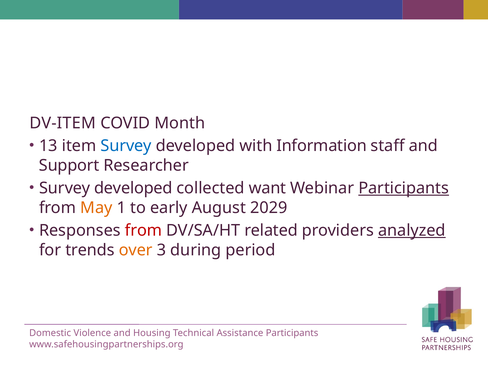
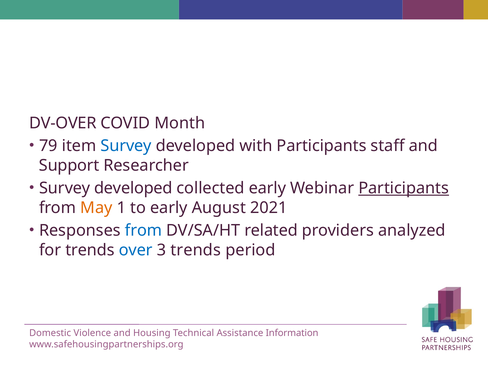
DV-ITEM: DV-ITEM -> DV-OVER (63, 123)
13: 13 -> 79 (48, 146)
with Information: Information -> Participants (322, 146)
collected want: want -> early (267, 188)
2029: 2029 -> 2021 (269, 208)
from colour: red -> blue (144, 230)
analyzed underline: present -> none (412, 230)
over colour: orange -> blue (136, 250)
3 during: during -> trends (196, 250)
Participants: Participants -> Information (292, 333)
